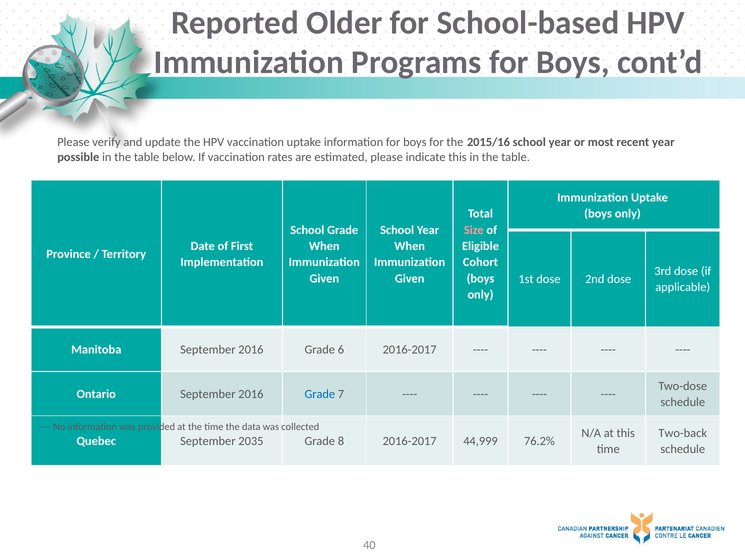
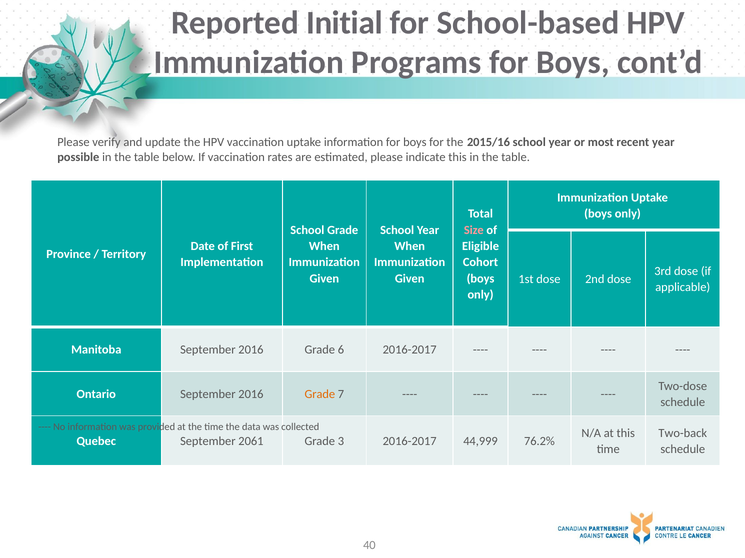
Older: Older -> Initial (344, 23)
Grade colour: blue -> orange (320, 395)
2035: 2035 -> 2061 (251, 442)
8: 8 -> 3 (341, 442)
